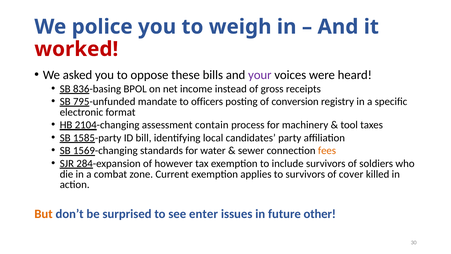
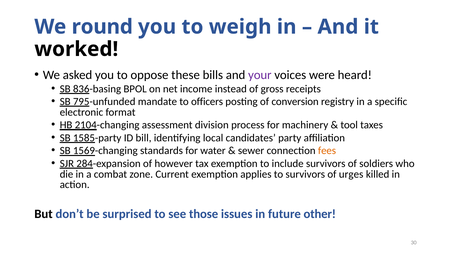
police: police -> round (102, 27)
worked colour: red -> black (76, 49)
contain: contain -> division (212, 125)
cover: cover -> urges (351, 174)
But colour: orange -> black (44, 214)
enter: enter -> those (204, 214)
